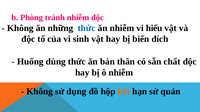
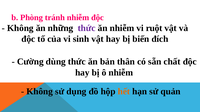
thức colour: blue -> purple (87, 28)
hiểu: hiểu -> ruột (154, 28)
Huống: Huống -> Cường (30, 62)
